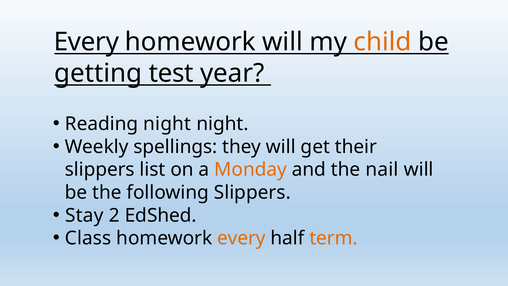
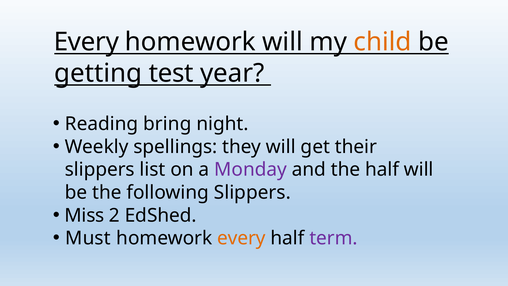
Reading night: night -> bring (167, 124)
Monday colour: orange -> purple (251, 170)
the nail: nail -> half (382, 170)
Stay: Stay -> Miss (85, 215)
Class: Class -> Must (88, 238)
term colour: orange -> purple (334, 238)
